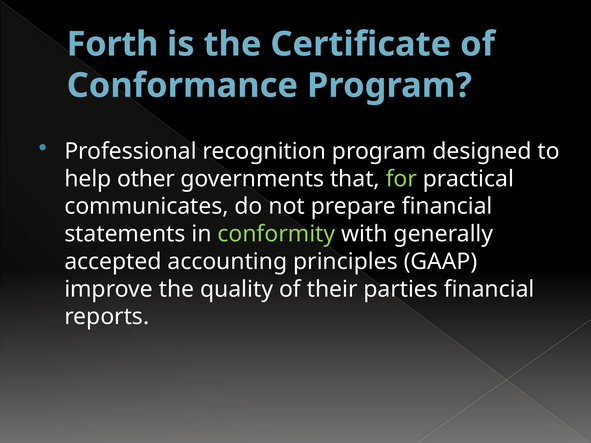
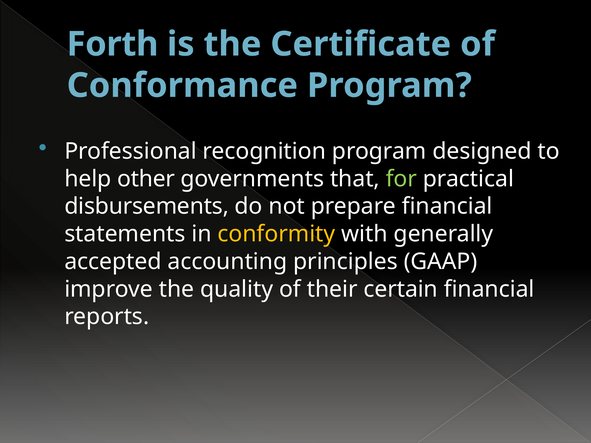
communicates: communicates -> disbursements (147, 206)
conformity colour: light green -> yellow (276, 234)
parties: parties -> certain (401, 289)
